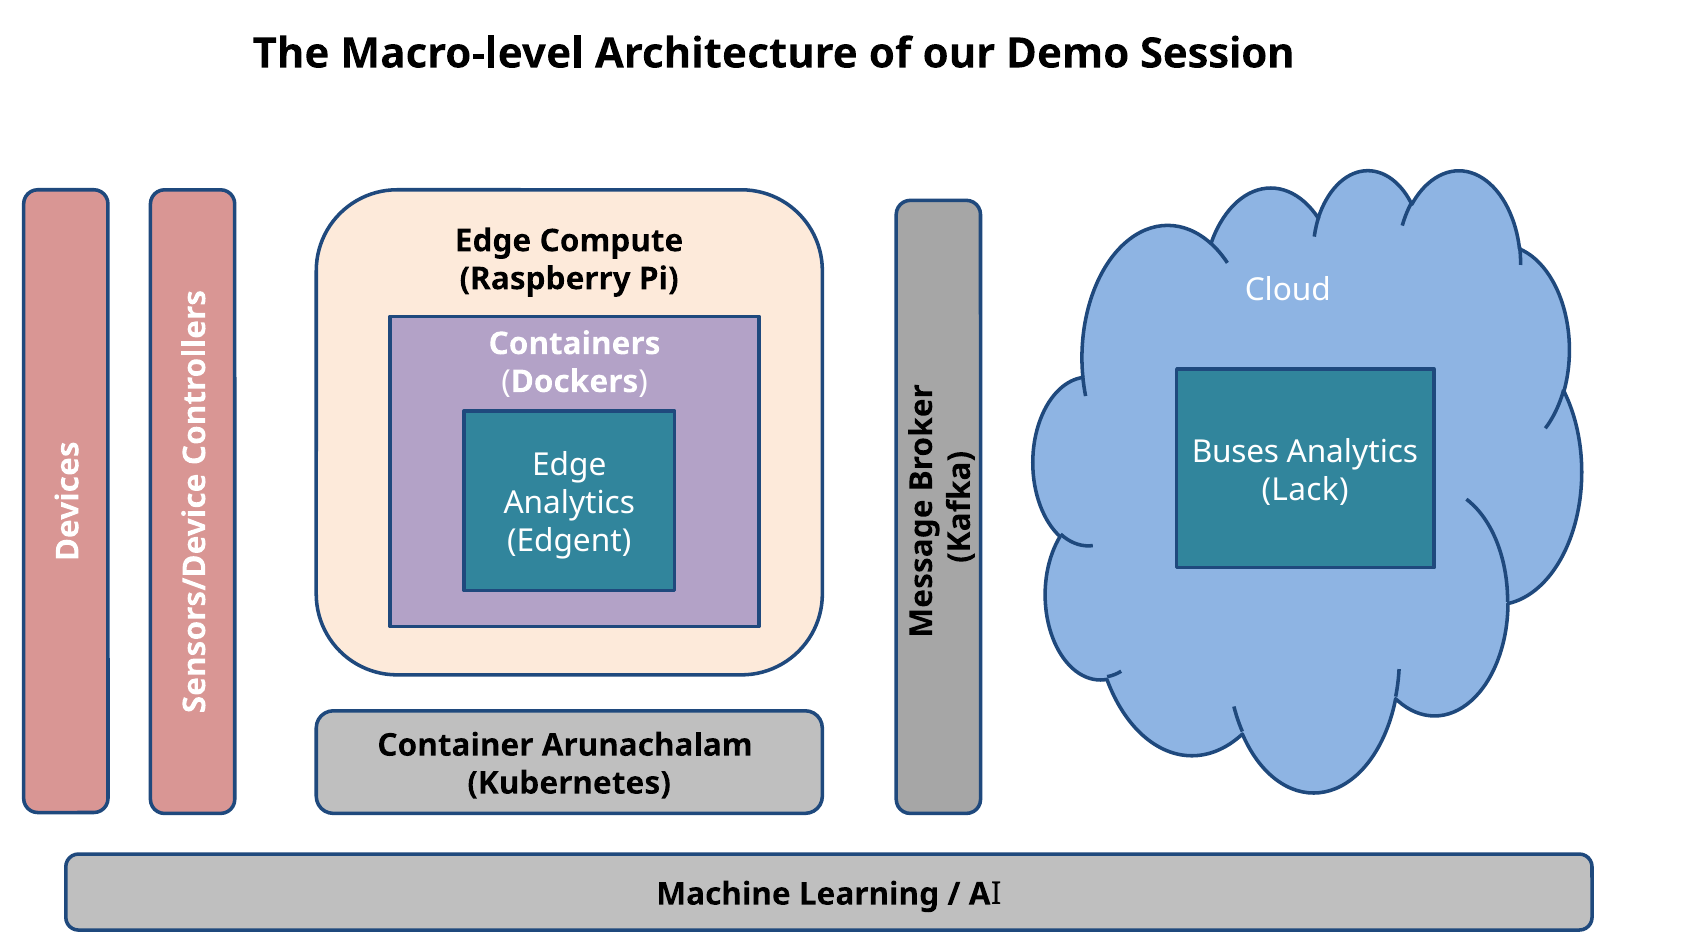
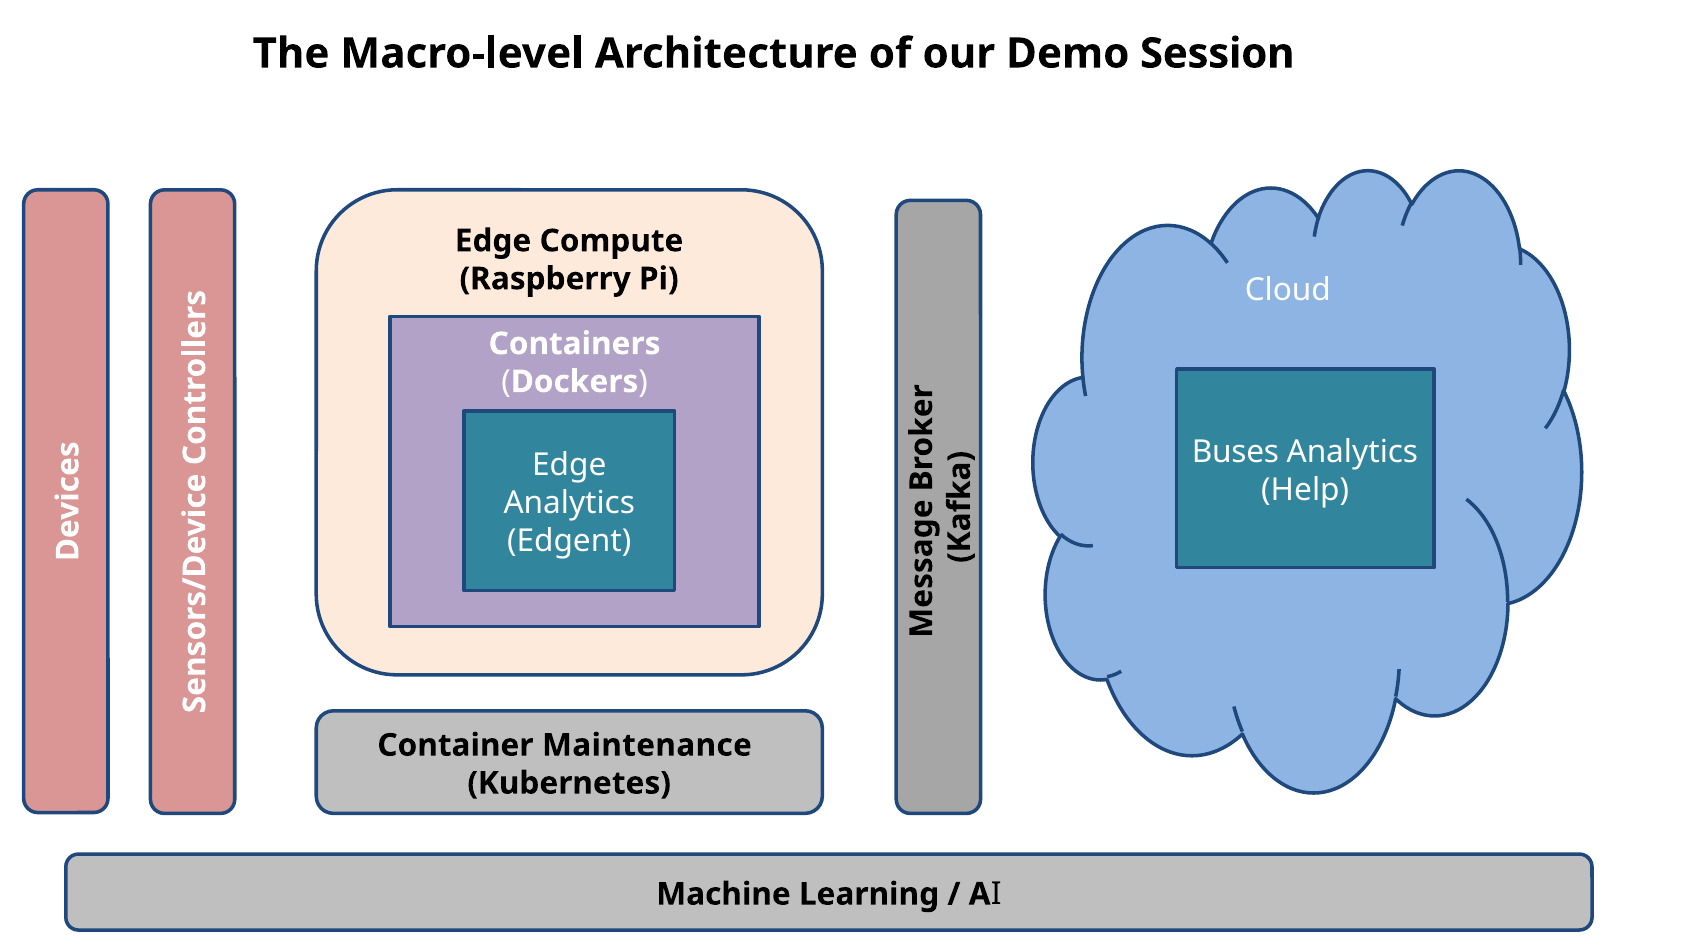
Lack: Lack -> Help (1305, 490)
Arunachalam: Arunachalam -> Maintenance (647, 745)
